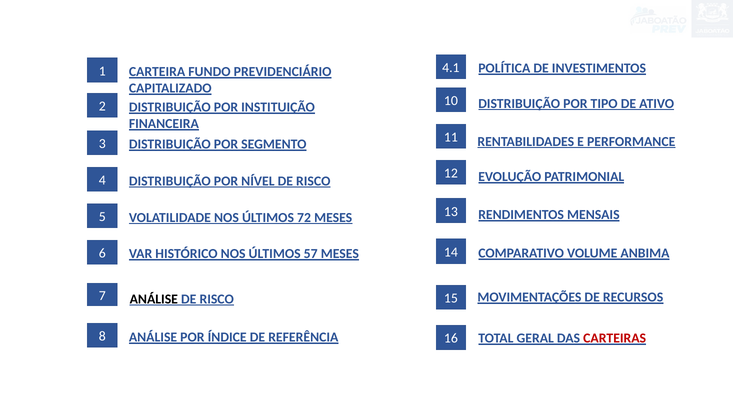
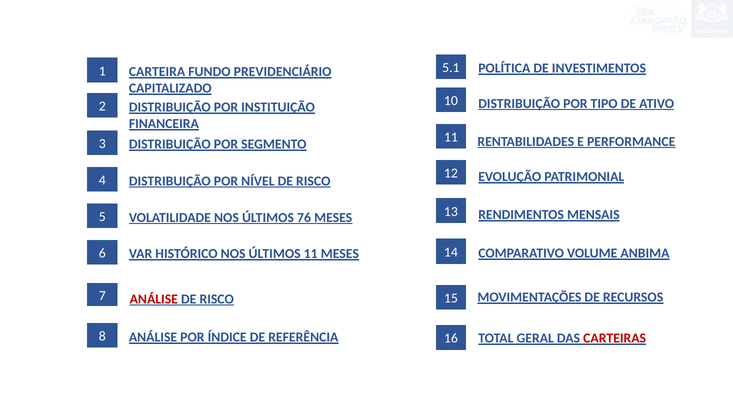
4.1: 4.1 -> 5.1 (451, 68)
72: 72 -> 76 (304, 218)
ÚLTIMOS 57: 57 -> 11 (311, 254)
ANÁLISE colour: black -> red (154, 299)
